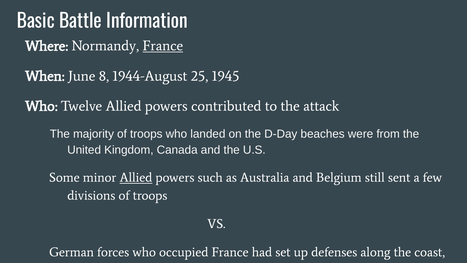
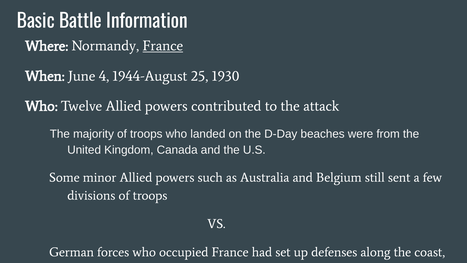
8: 8 -> 4 (104, 76)
1945: 1945 -> 1930 (226, 76)
Allied underline: present -> none (136, 177)
